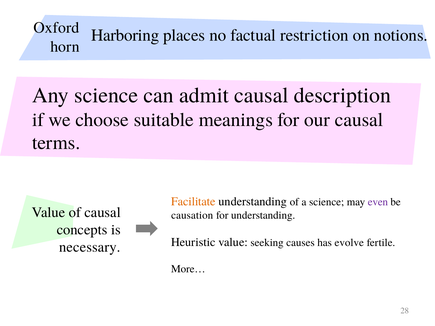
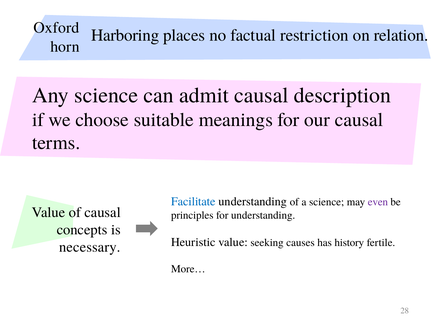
on notions: notions -> relation (401, 35)
Facilitate colour: orange -> blue (193, 202)
causation: causation -> principles (192, 215)
evolve: evolve -> history (349, 243)
